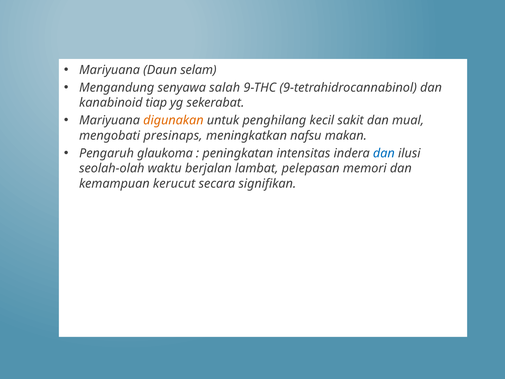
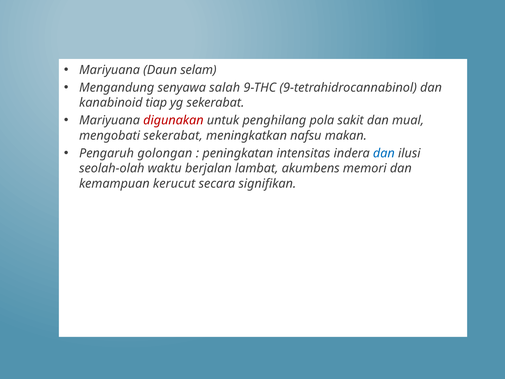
digunakan colour: orange -> red (173, 120)
kecil: kecil -> pola (322, 120)
mengobati presinaps: presinaps -> sekerabat (173, 136)
glaukoma: glaukoma -> golongan (165, 153)
pelepasan: pelepasan -> akumbens (311, 168)
